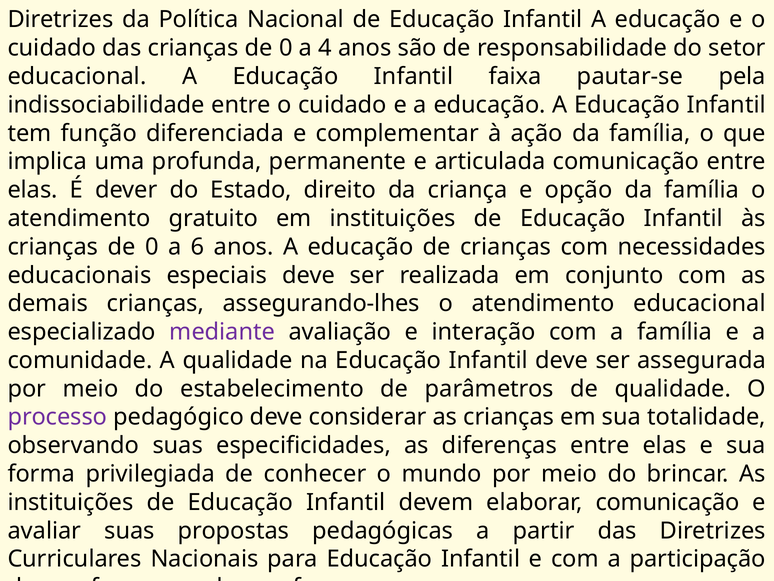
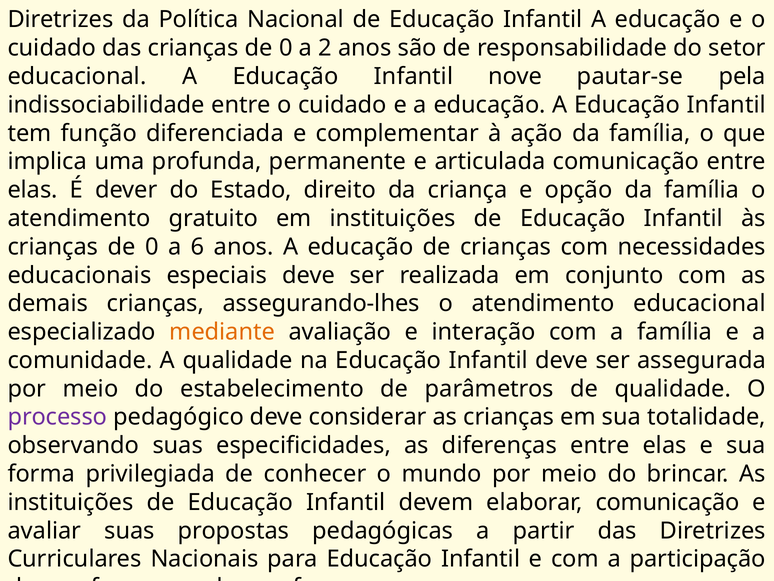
4: 4 -> 2 (325, 48)
faixa: faixa -> nove (515, 76)
mediante colour: purple -> orange (222, 332)
